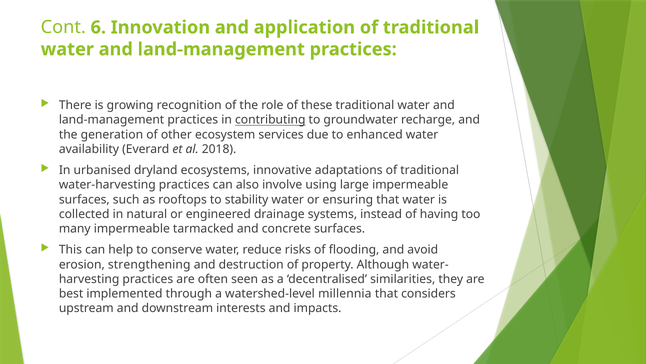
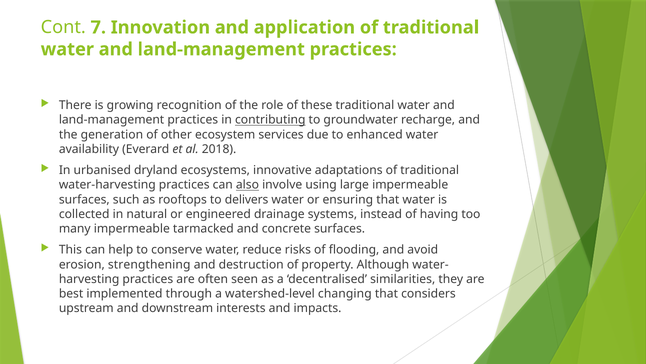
6: 6 -> 7 (98, 27)
also underline: none -> present (247, 185)
stability: stability -> delivers (247, 199)
millennia: millennia -> changing (345, 293)
